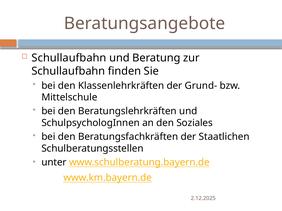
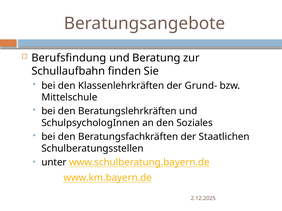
Schullaufbahn: Schullaufbahn -> Berufsfindung (69, 58)
